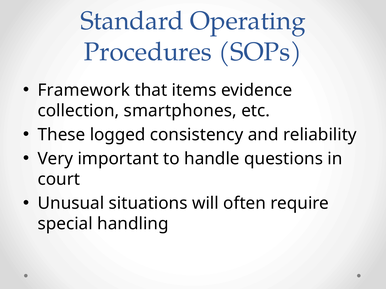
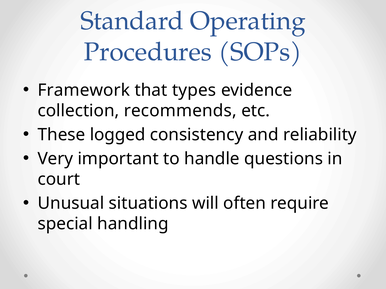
items: items -> types (194, 90)
smartphones: smartphones -> recommends (180, 111)
